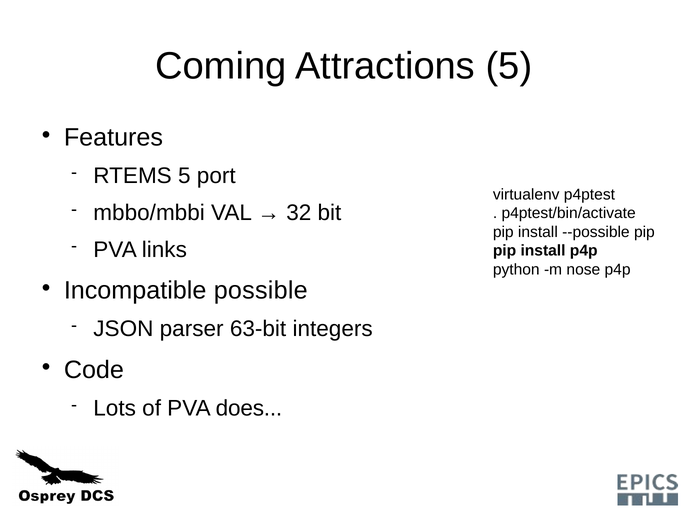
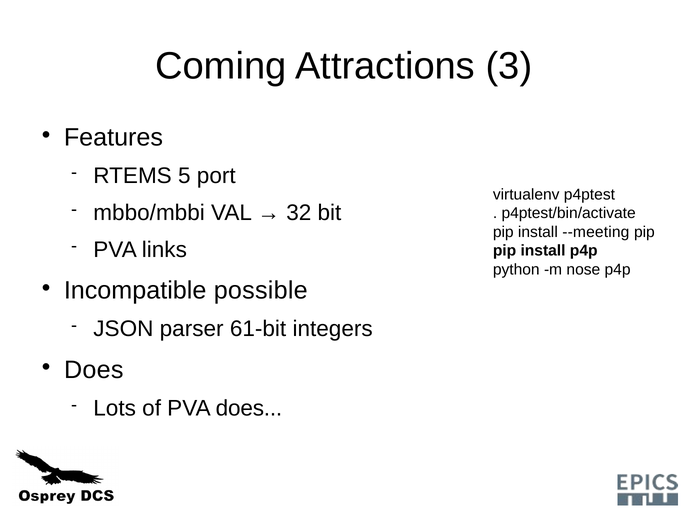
Attractions 5: 5 -> 3 (509, 66)
--possible: --possible -> --meeting (596, 232)
63-bit: 63-bit -> 61-bit (258, 329)
Code: Code -> Does (94, 370)
